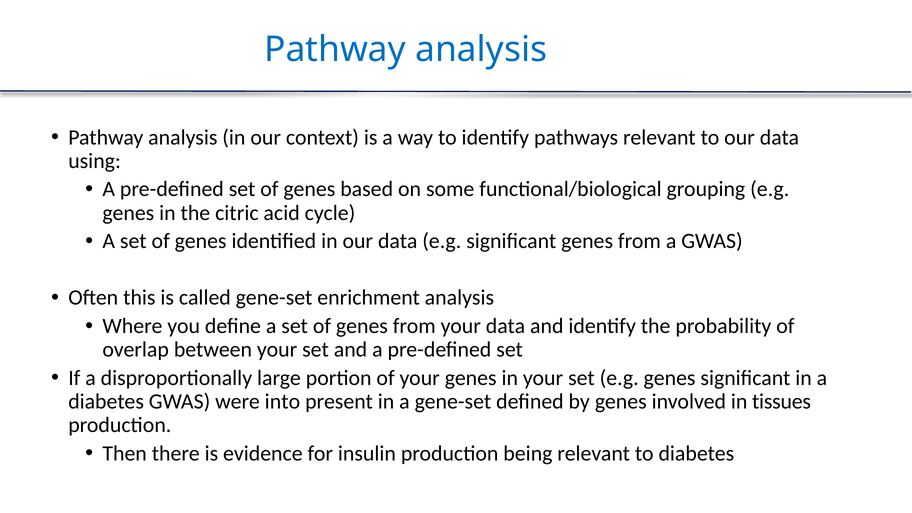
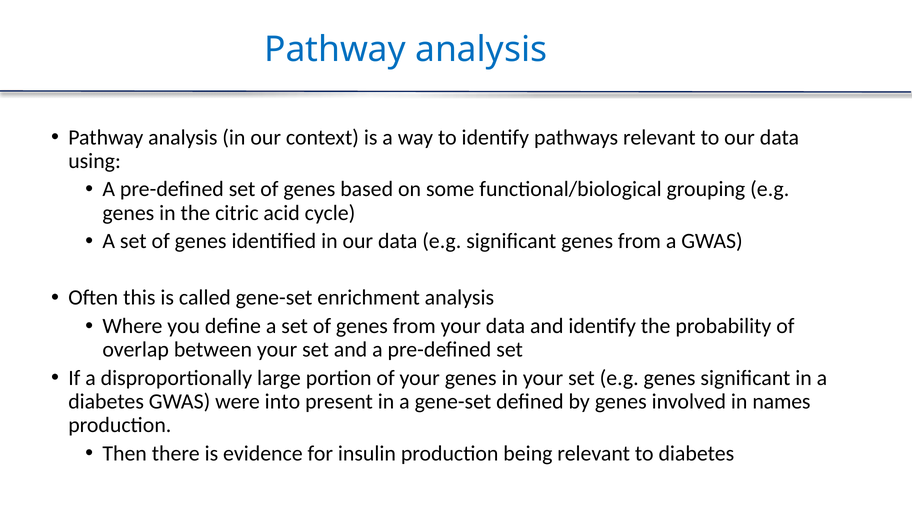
tissues: tissues -> names (781, 402)
